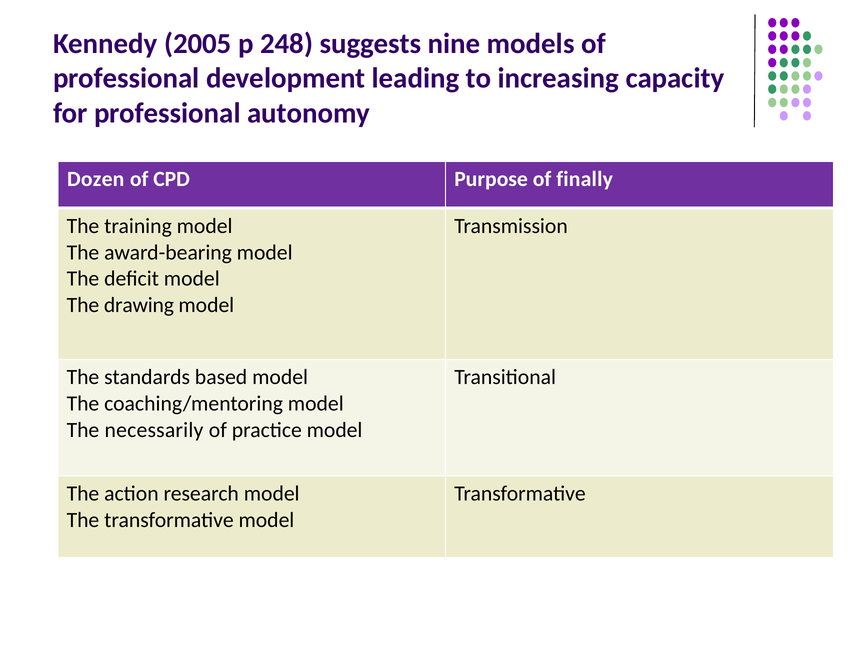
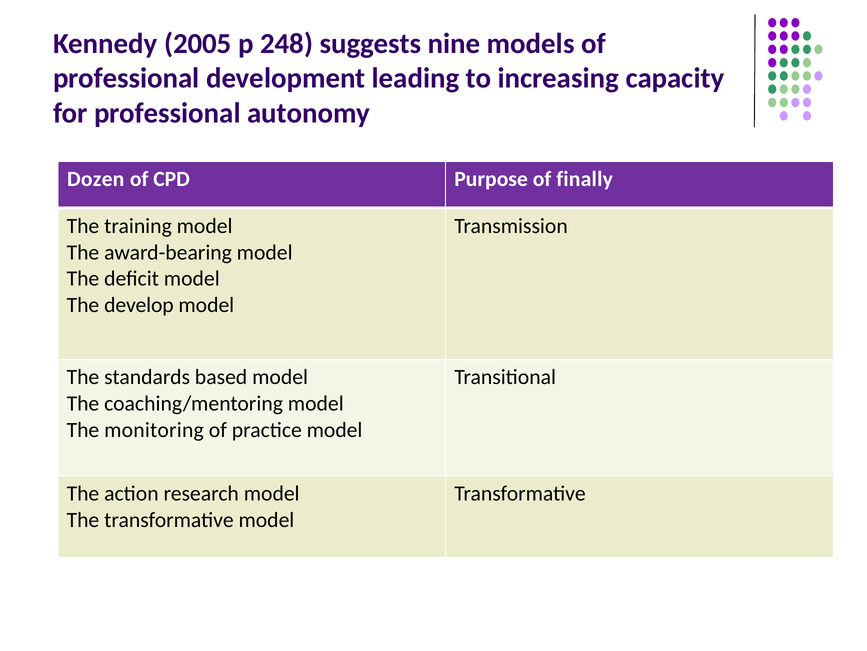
drawing: drawing -> develop (139, 305)
necessarily: necessarily -> monitoring (154, 430)
